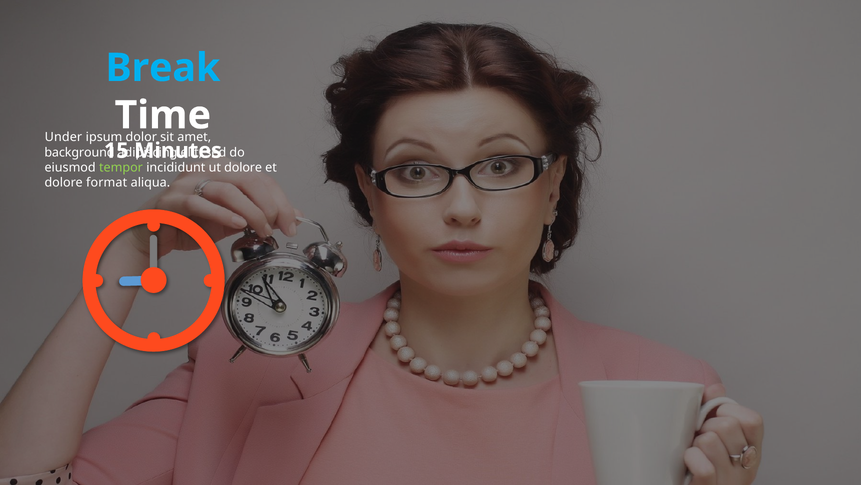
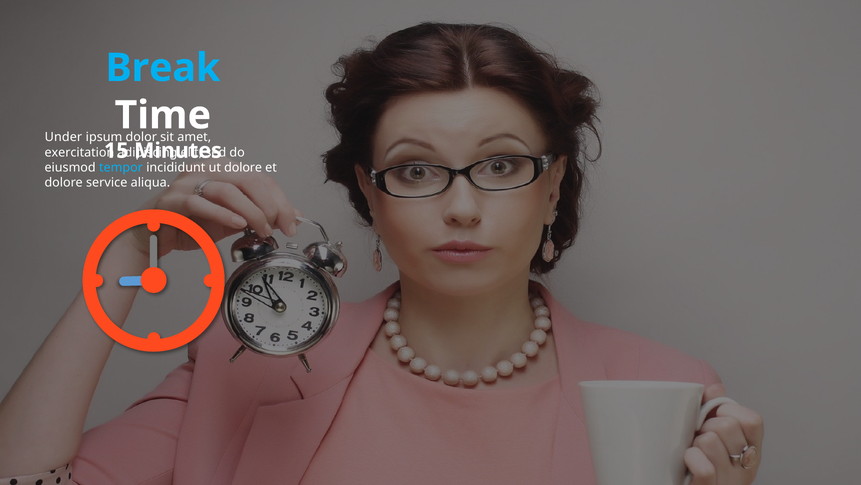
background: background -> exercitation (79, 152)
tempor colour: light green -> light blue (121, 167)
format: format -> service (107, 182)
